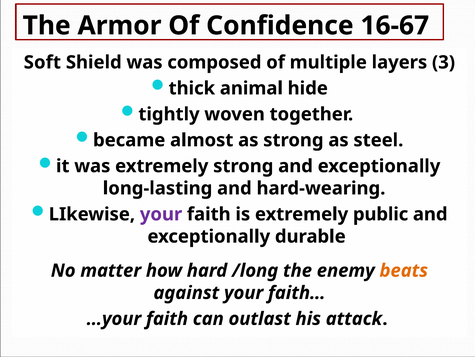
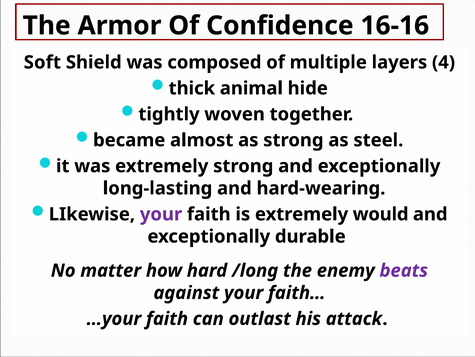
16-67: 16-67 -> 16-16 (395, 26)
3: 3 -> 4 (444, 62)
public: public -> would (381, 214)
beats colour: orange -> purple (404, 270)
